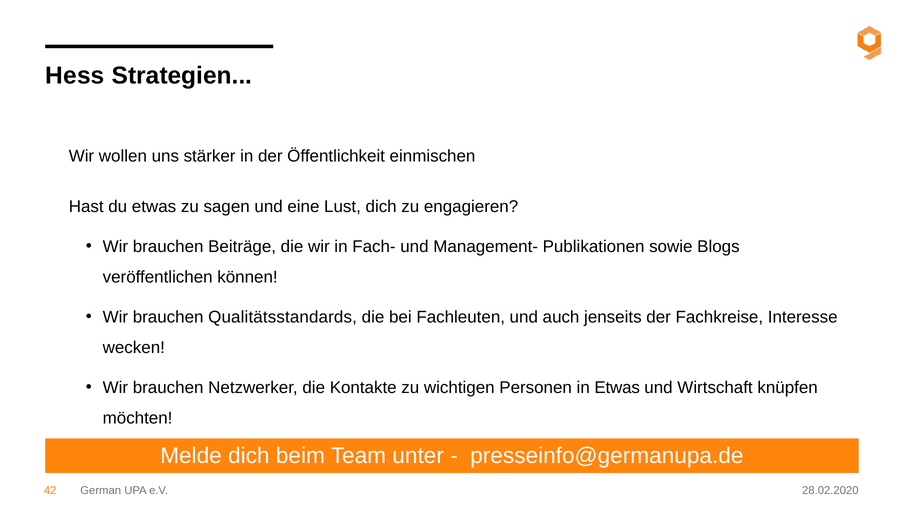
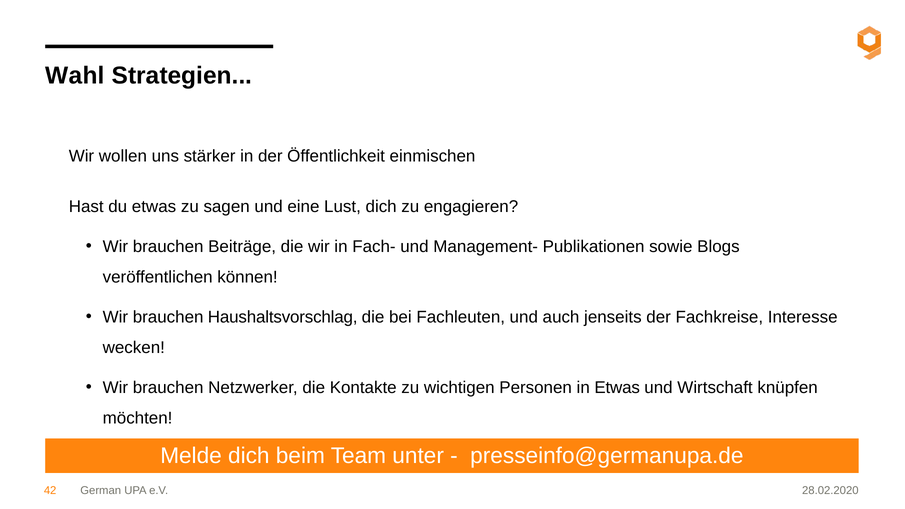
Hess: Hess -> Wahl (75, 76)
Qualitätsstandards: Qualitätsstandards -> Haushaltsvorschlag (283, 317)
